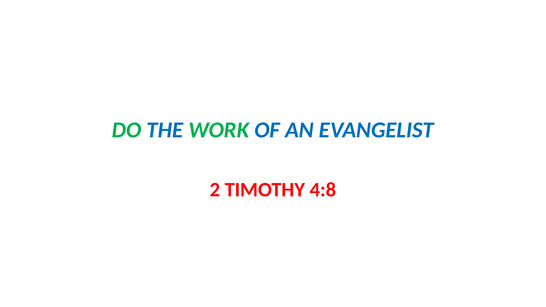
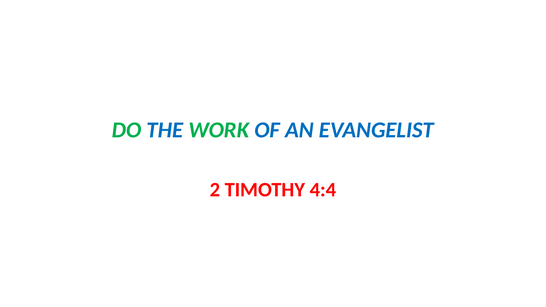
4:8: 4:8 -> 4:4 (323, 190)
